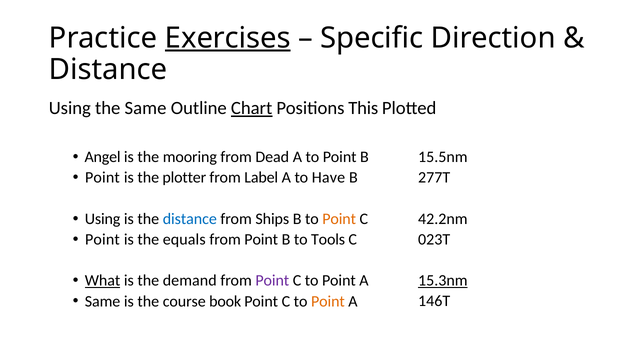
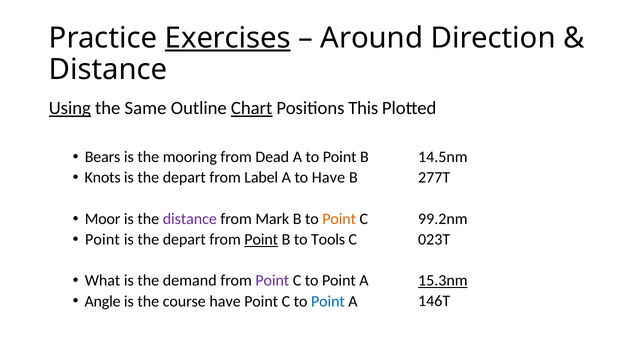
Specific: Specific -> Around (372, 38)
Using underline: none -> present (70, 108)
Angel: Angel -> Bears (103, 157)
15.5nm: 15.5nm -> 14.5nm (443, 157)
Point: Point -> Knots (103, 178)
plotter: plotter -> depart (184, 178)
Using: Using -> Moor (103, 219)
distance colour: blue -> purple (190, 219)
Ships: Ships -> Mark (272, 219)
42.2nm: 42.2nm -> 99.2nm (443, 219)
equals: equals -> depart (184, 239)
Point underline: none -> present (261, 239)
What underline: present -> none (103, 281)
Same: Same -> Angle (103, 301)
course book: book -> have (225, 301)
Point colour: orange -> blue (328, 301)
